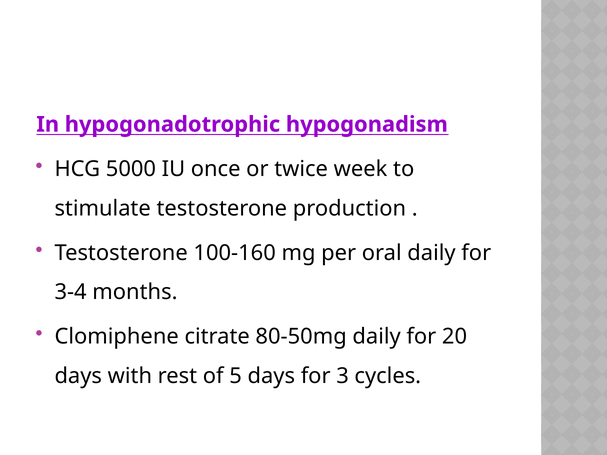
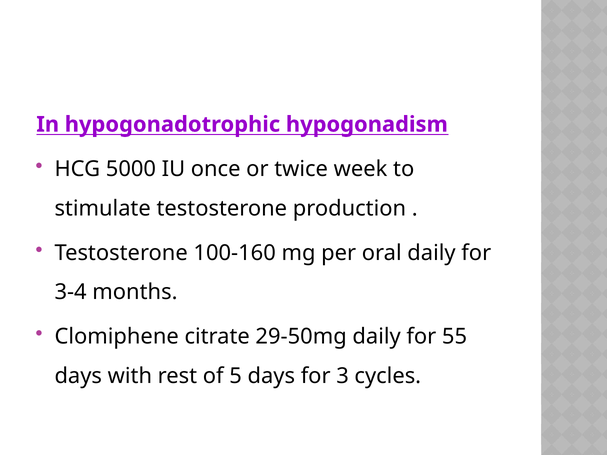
80-50mg: 80-50mg -> 29-50mg (301, 337)
20: 20 -> 55 (455, 337)
